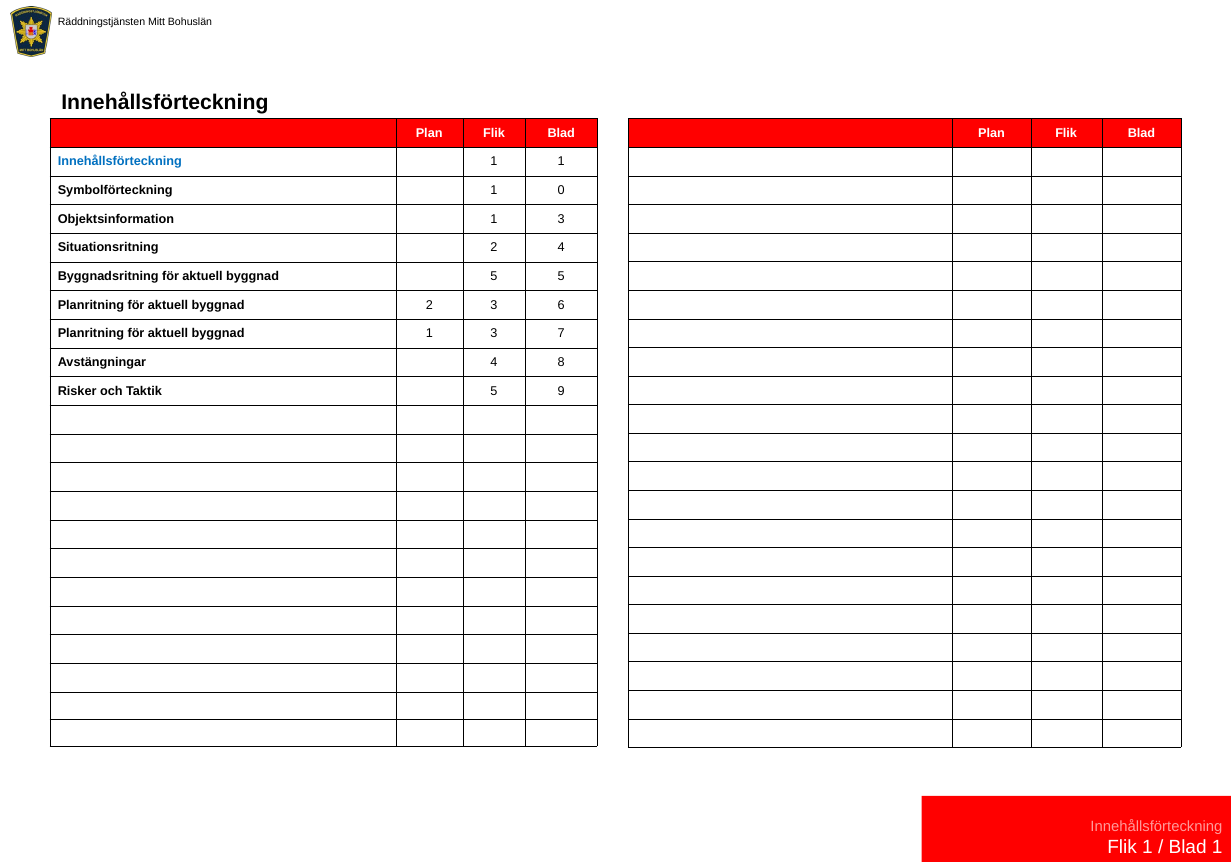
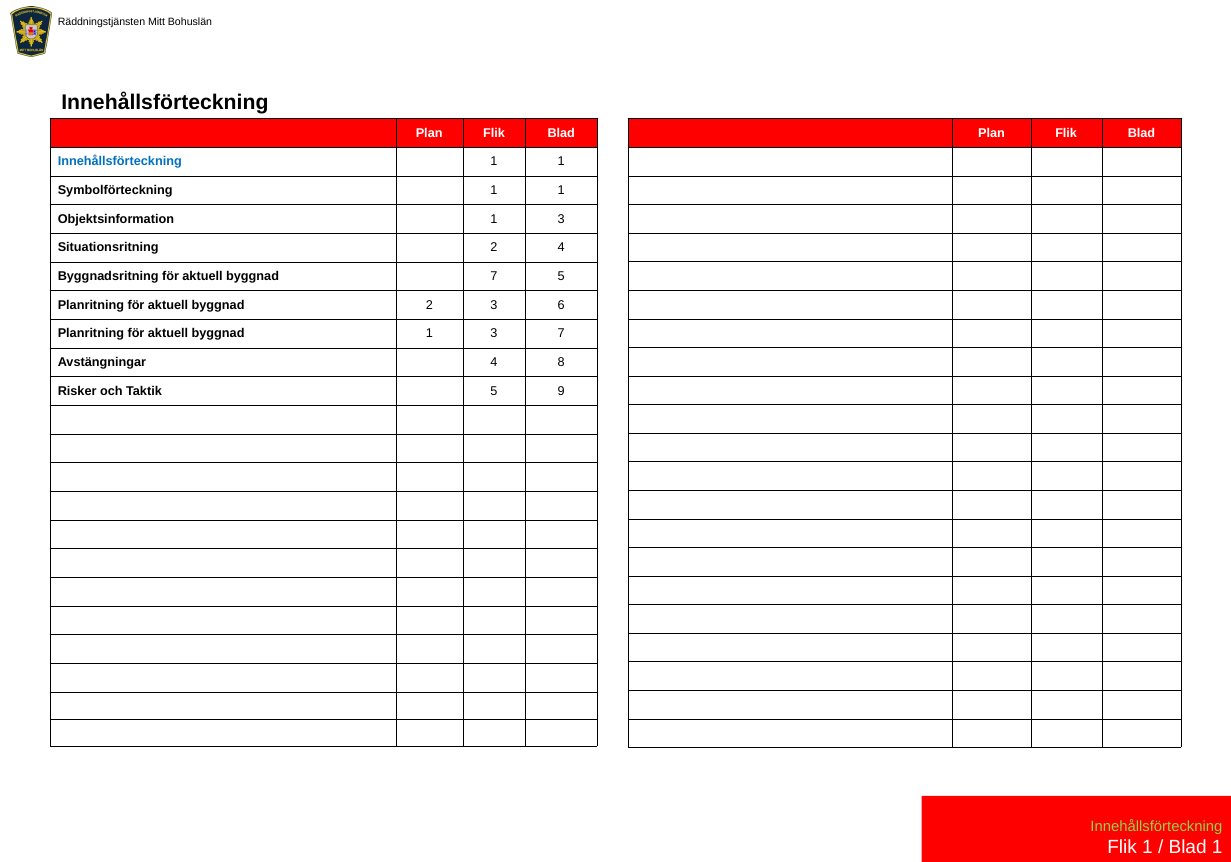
Symbolförteckning 1 0: 0 -> 1 (561, 190)
byggnad 5: 5 -> 7 (494, 276)
Innehållsförteckning colour: pink -> light green (1156, 826)
